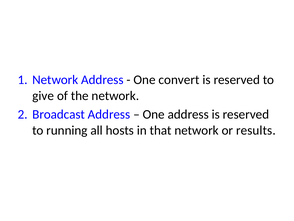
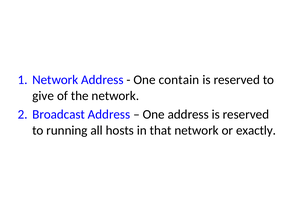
convert: convert -> contain (179, 80)
results: results -> exactly (256, 130)
